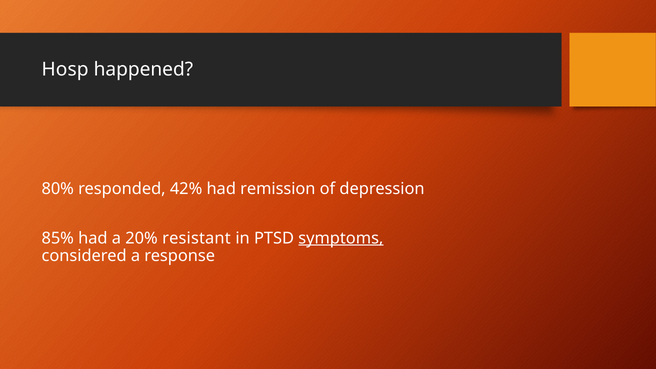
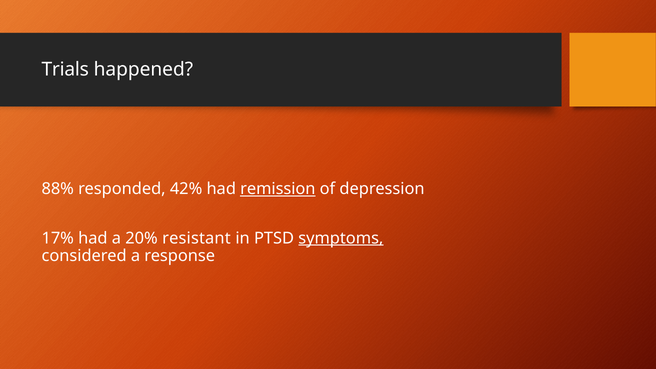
Hosp: Hosp -> Trials (65, 69)
80%: 80% -> 88% (58, 189)
remission underline: none -> present (278, 189)
85%: 85% -> 17% (58, 238)
